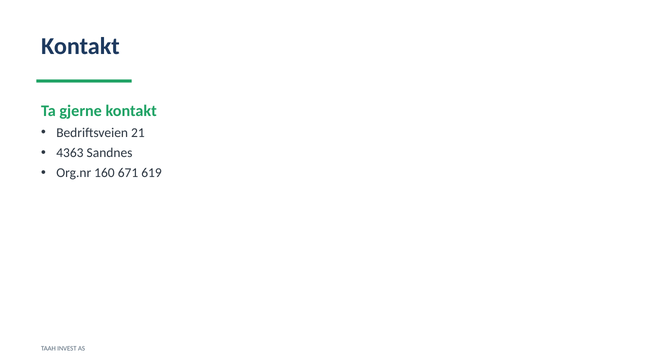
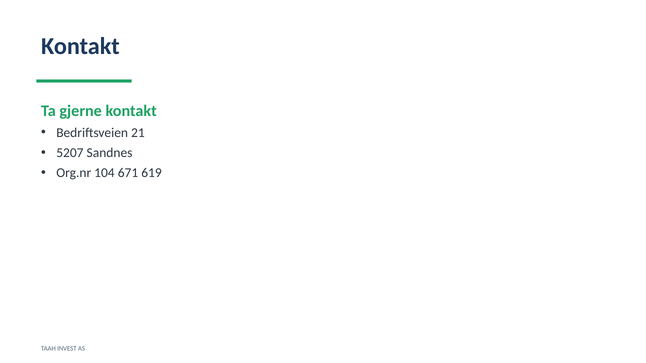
4363: 4363 -> 5207 (70, 153)
160: 160 -> 104 (104, 173)
